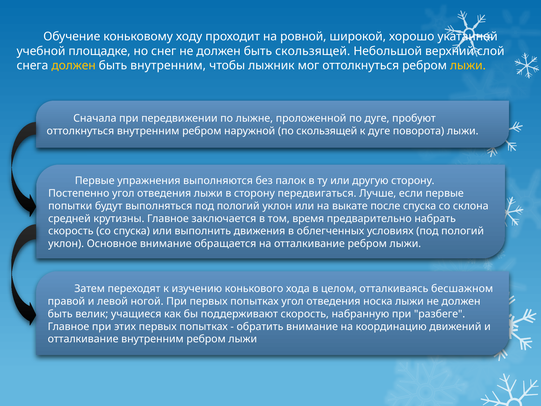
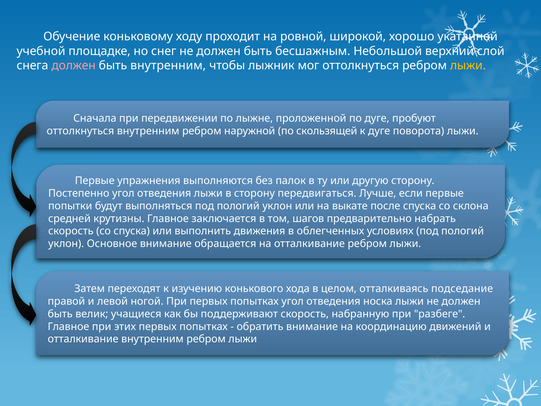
быть скользящей: скользящей -> бесшажным (313, 51)
должен colour: yellow -> pink (74, 65)
время: время -> шагов (308, 218)
бесшажном: бесшажном -> подседание (462, 288)
